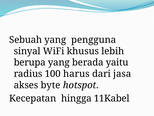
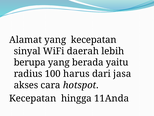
Sebuah: Sebuah -> Alamat (26, 40)
yang pengguna: pengguna -> kecepatan (94, 40)
khusus: khusus -> daerah (83, 51)
byte: byte -> cara (51, 85)
11Kabel: 11Kabel -> 11Anda (112, 98)
